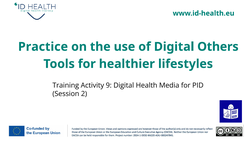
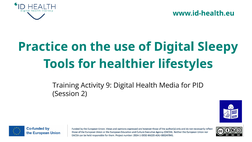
Others: Others -> Sleepy (218, 47)
